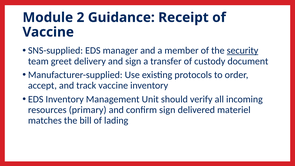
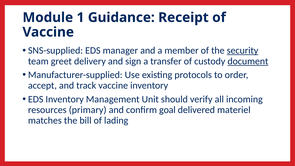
2: 2 -> 1 (80, 17)
document underline: none -> present (248, 61)
confirm sign: sign -> goal (167, 110)
